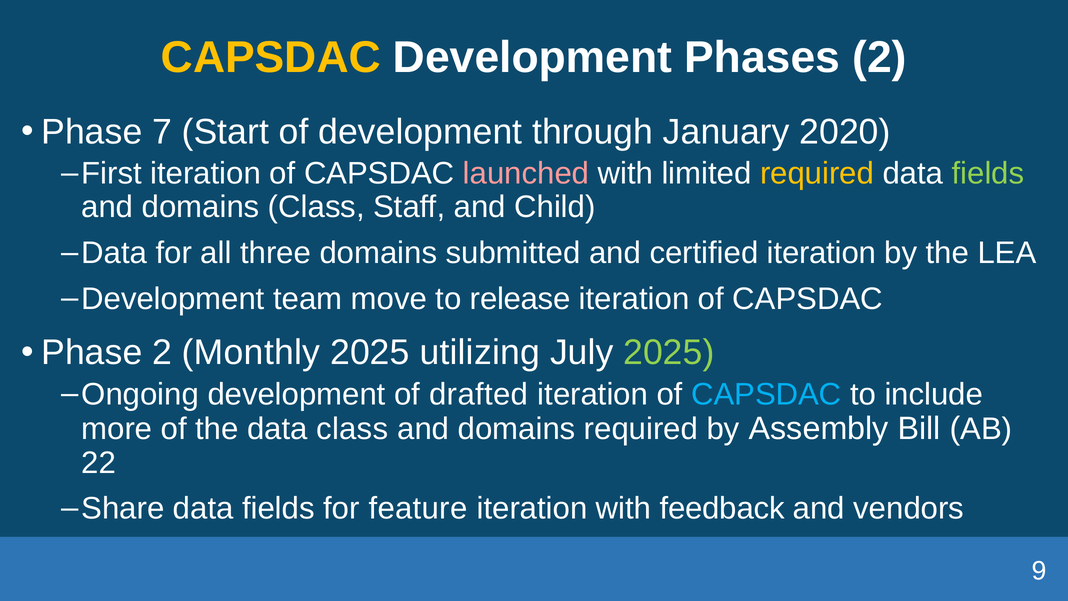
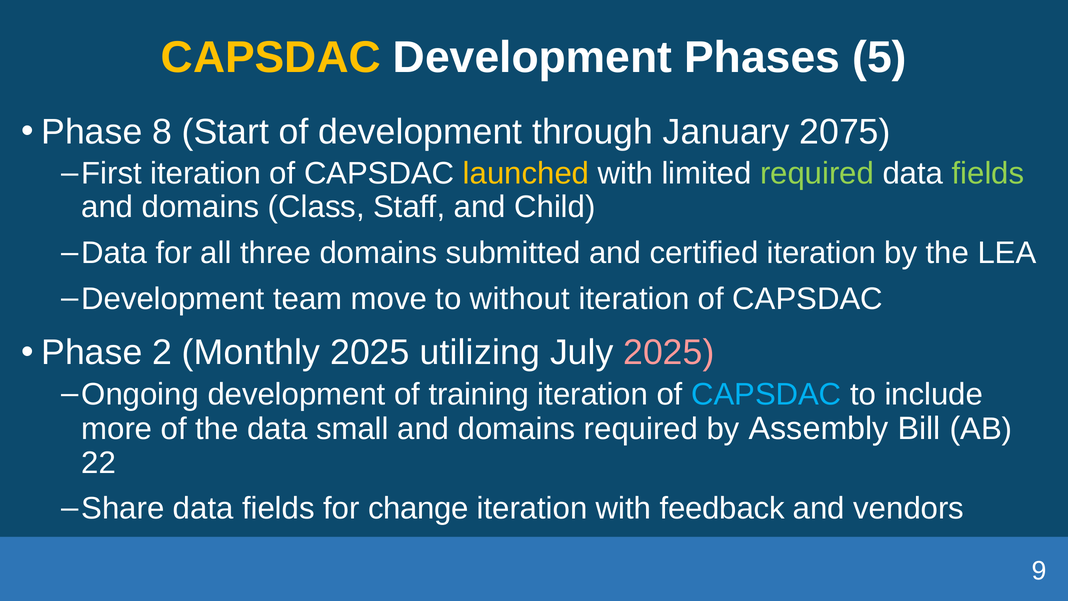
Phases 2: 2 -> 5 (879, 57)
7: 7 -> 8 (162, 132)
2020: 2020 -> 2075 (845, 132)
launched colour: pink -> yellow (526, 173)
required colour: yellow -> light green (817, 173)
release: release -> without (520, 299)
2025 colour: light green -> pink (669, 353)
drafted: drafted -> training (479, 394)
data class: class -> small (353, 429)
feature: feature -> change (418, 508)
